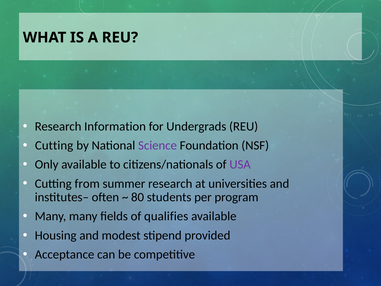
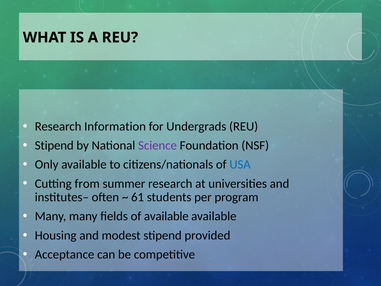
Cutting: Cutting -> Stipend (54, 145)
USA colour: purple -> blue (240, 164)
80: 80 -> 61 (138, 197)
of qualifies: qualifies -> available (166, 216)
